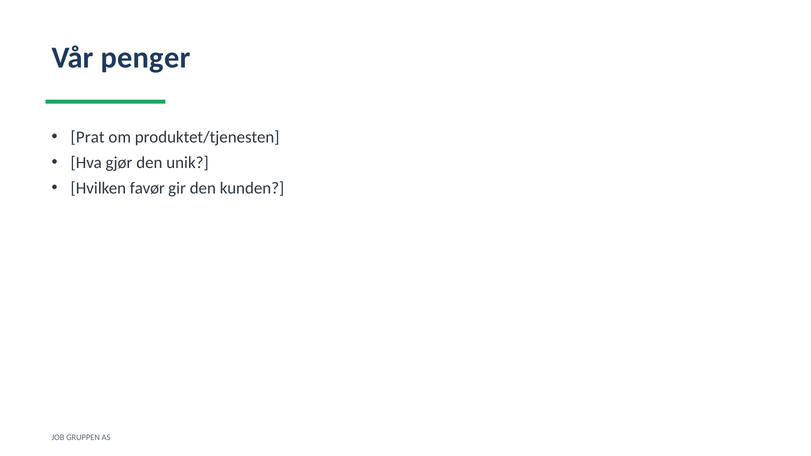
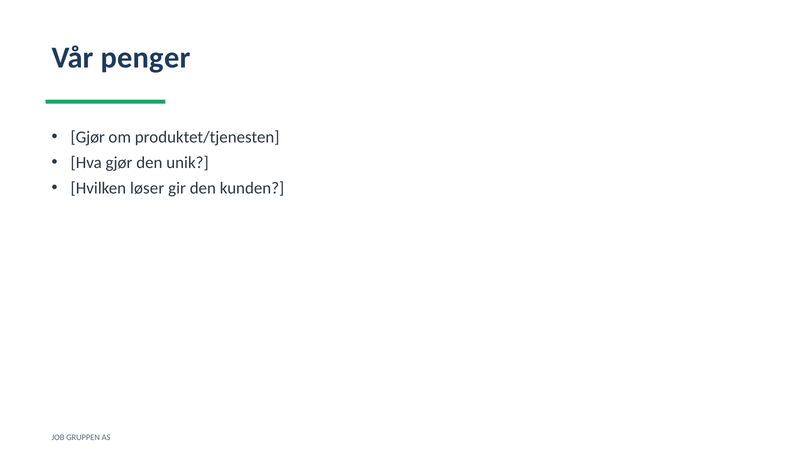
Prat: Prat -> Gjør (88, 137)
favør: favør -> løser (147, 188)
